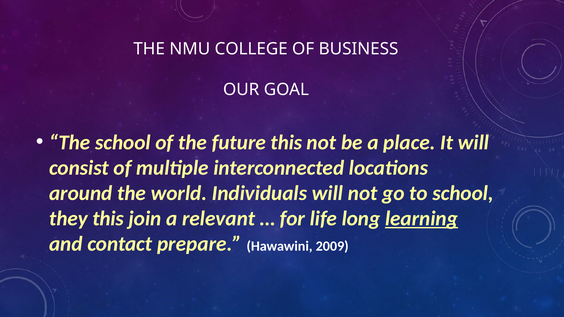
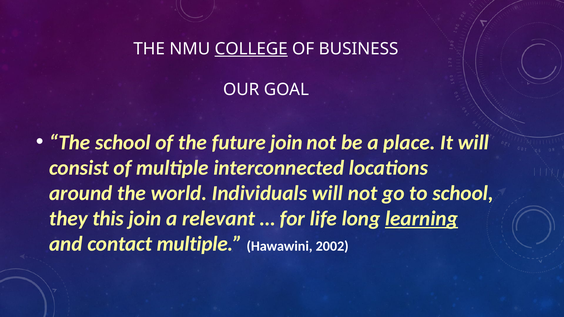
COLLEGE underline: none -> present (251, 49)
future this: this -> join (286, 143)
contact prepare: prepare -> multiple (200, 244)
2009: 2009 -> 2002 (332, 246)
